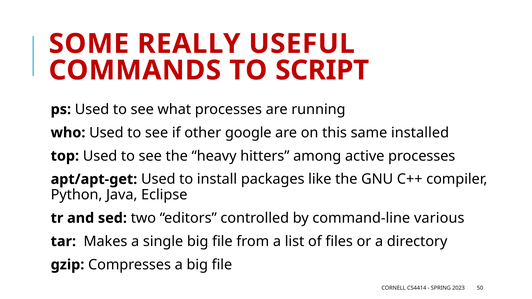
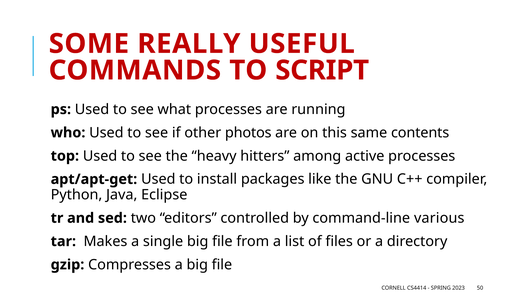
google: google -> photos (248, 133)
installed: installed -> contents (420, 133)
